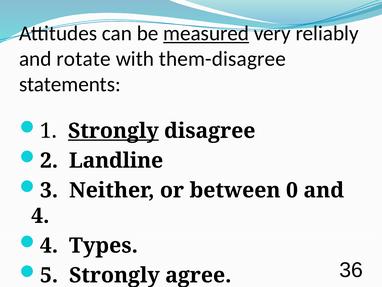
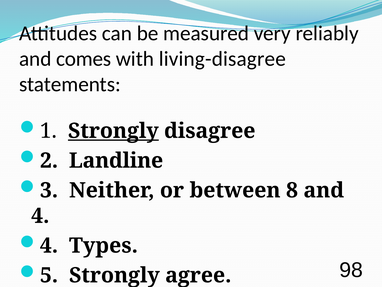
measured underline: present -> none (206, 33)
rotate: rotate -> comes (84, 59)
them-disagree: them-disagree -> living-disagree (222, 59)
0: 0 -> 8 (292, 190)
36: 36 -> 98 (351, 270)
